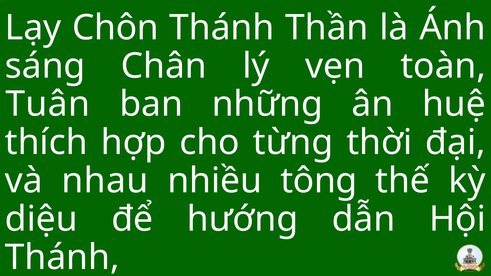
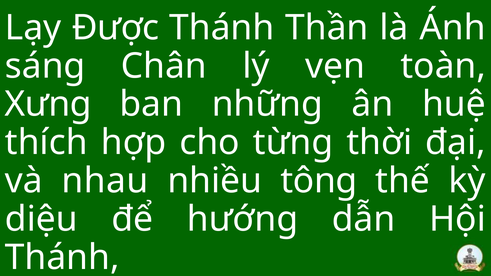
Chôn: Chôn -> Được (115, 28)
Tuân: Tuân -> Xưng (48, 104)
